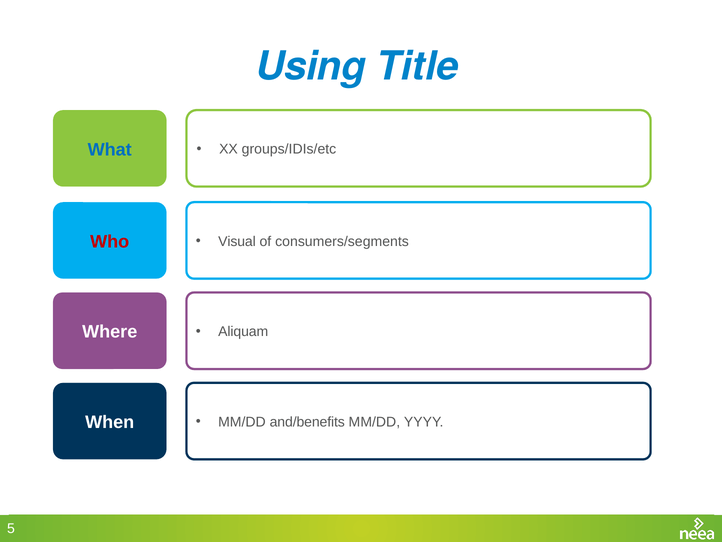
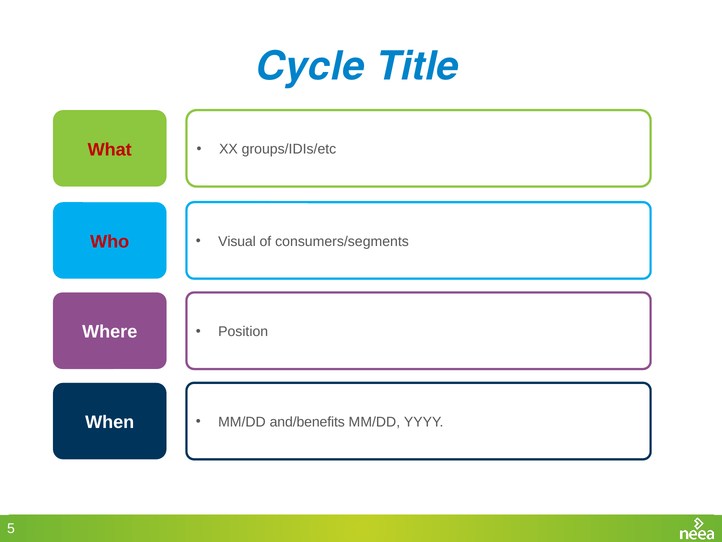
Using: Using -> Cycle (310, 66)
What colour: blue -> red (110, 149)
Aliquam: Aliquam -> Position (243, 331)
